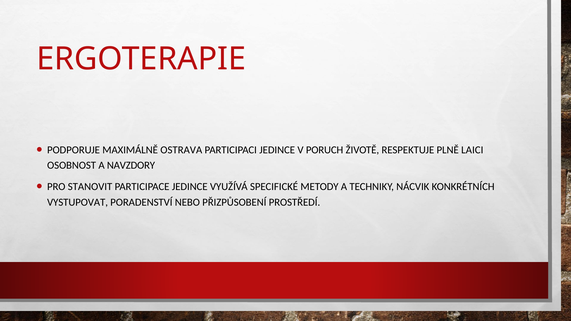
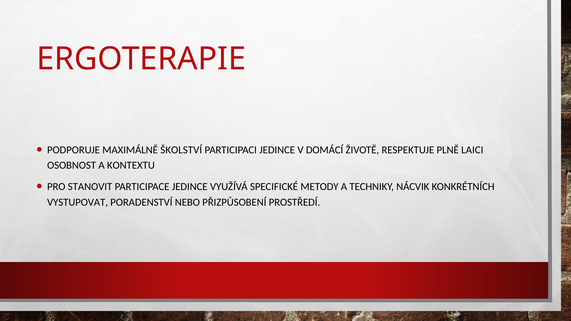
OSTRAVA: OSTRAVA -> ŠKOLSTVÍ (181, 150)
PORUCH: PORUCH -> DOMÁCÍ (325, 150)
NAVZDORY: NAVZDORY -> KONTEXTU (131, 166)
